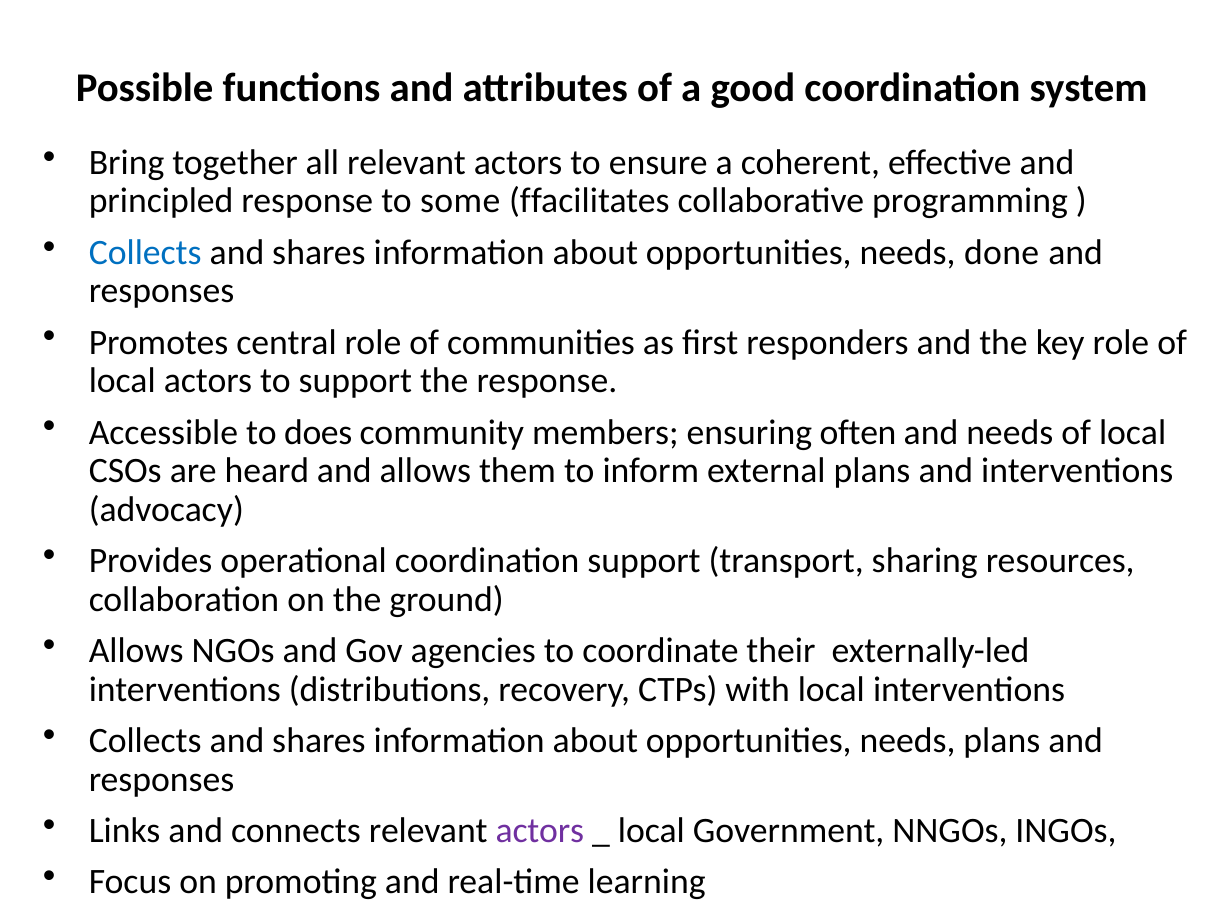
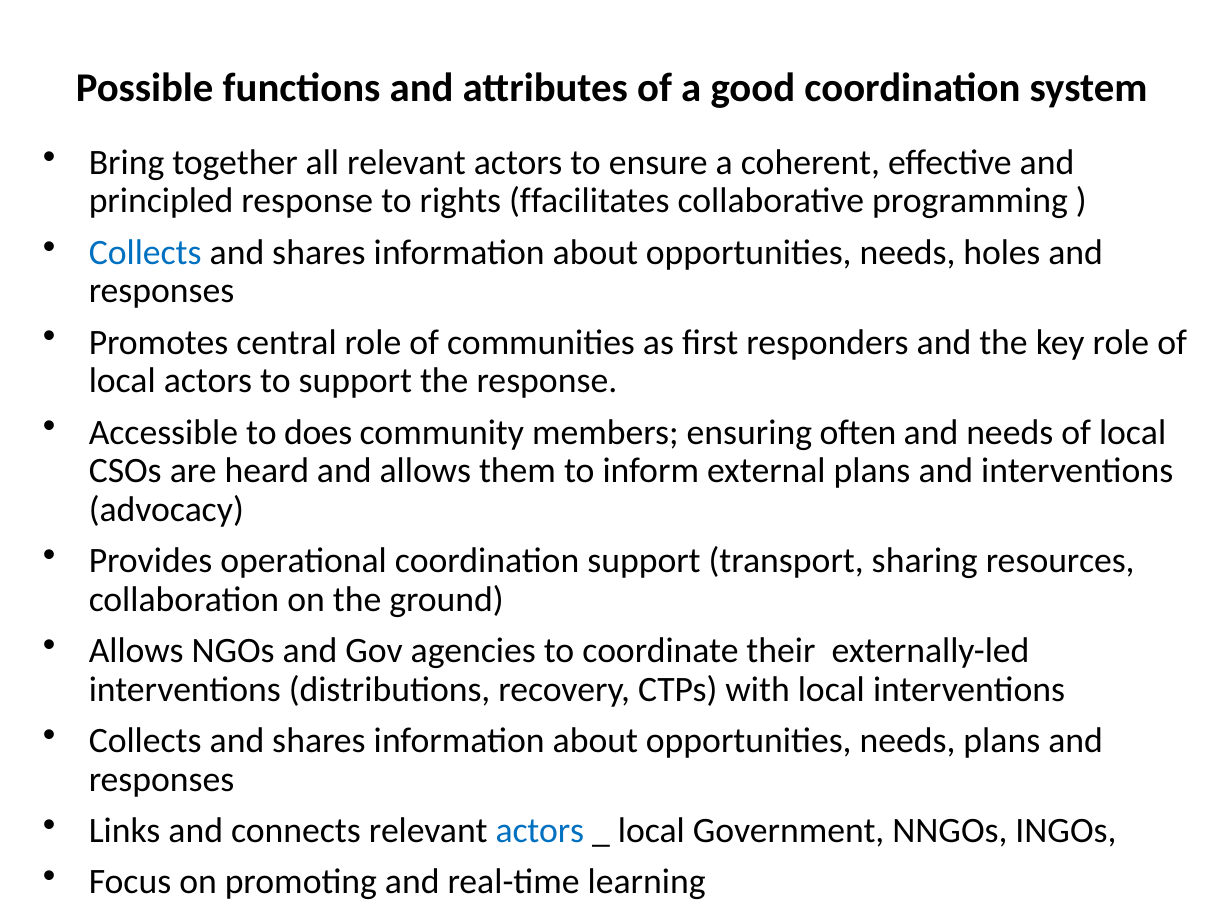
some: some -> rights (460, 201)
done: done -> holes (1002, 253)
actors colour: purple -> blue (540, 831)
